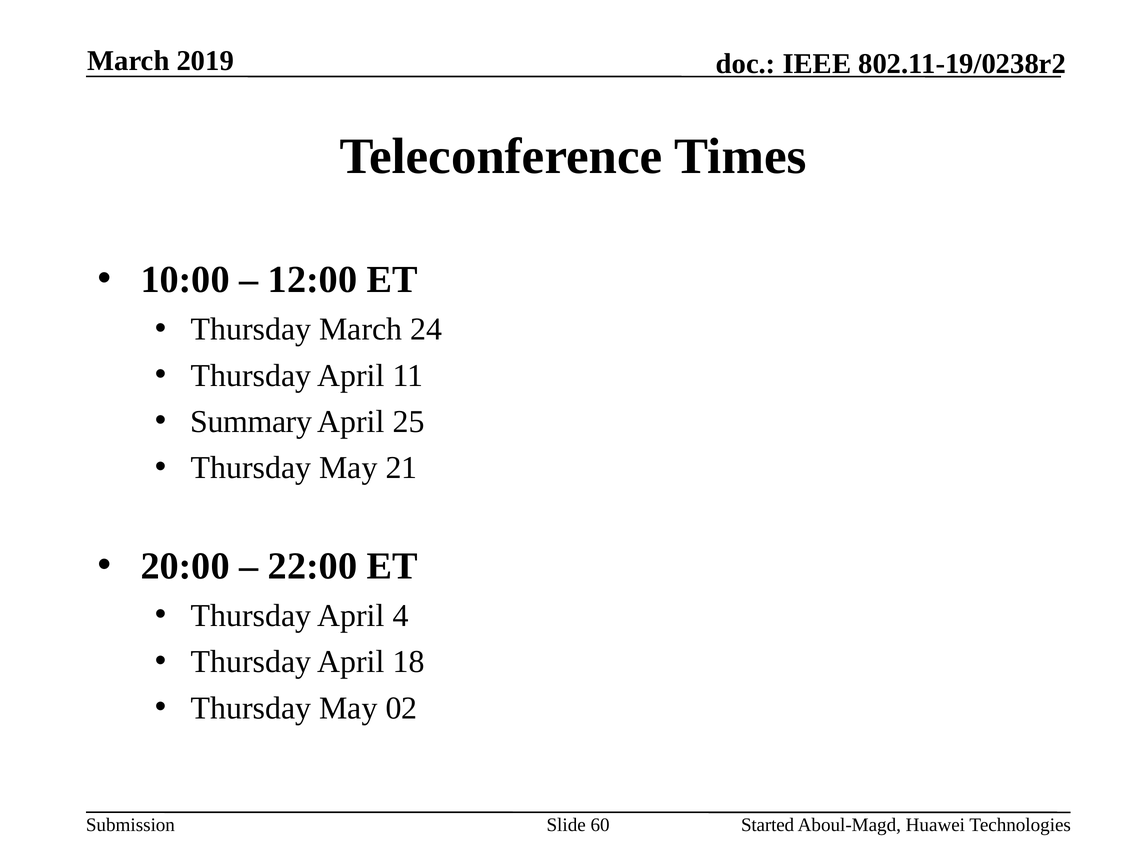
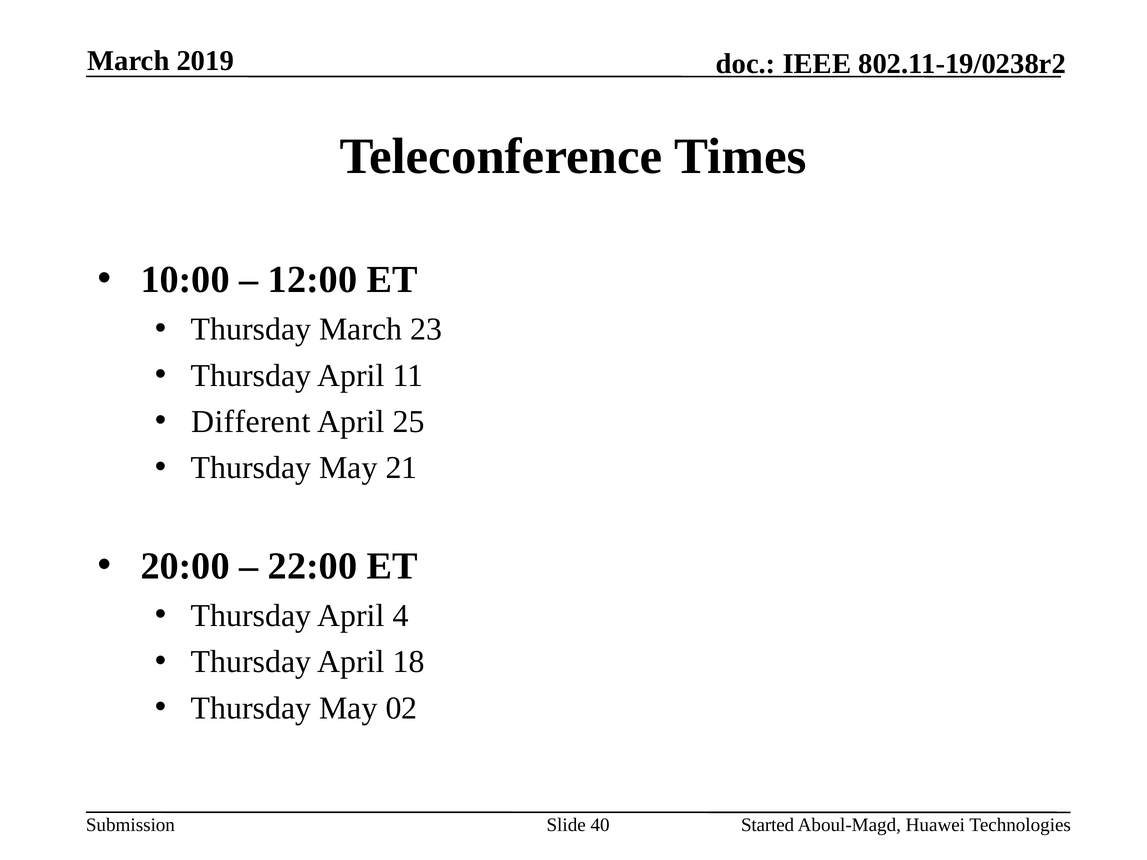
24: 24 -> 23 (426, 329)
Summary: Summary -> Different (251, 422)
60: 60 -> 40 (600, 825)
